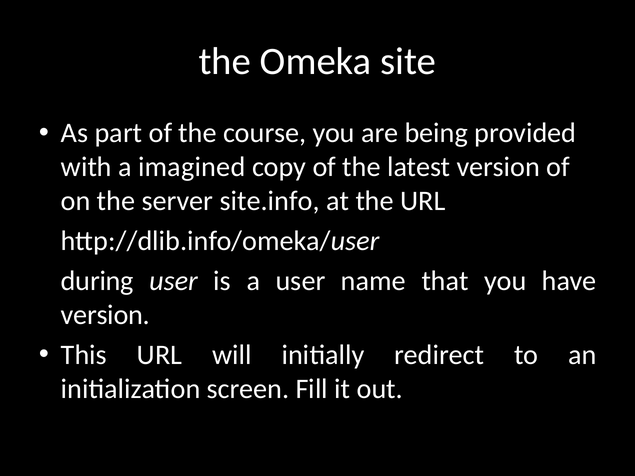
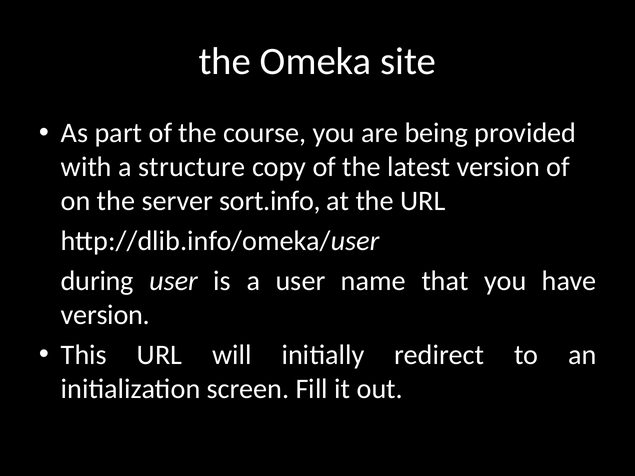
imagined: imagined -> structure (192, 167)
site.info: site.info -> sort.info (270, 201)
